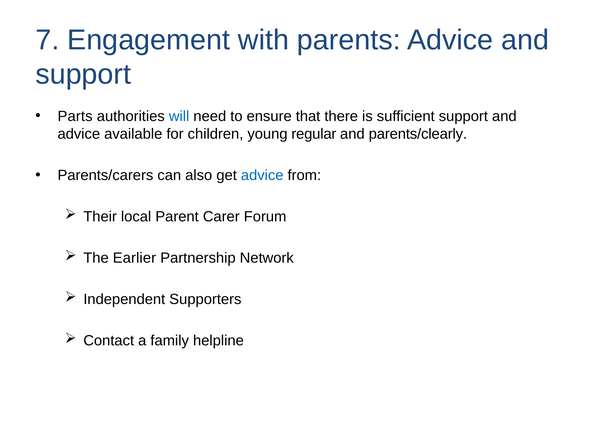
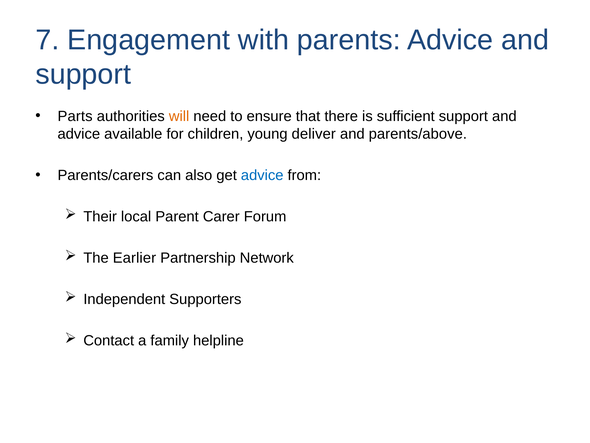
will colour: blue -> orange (179, 116)
regular: regular -> deliver (314, 134)
parents/clearly: parents/clearly -> parents/above (418, 134)
